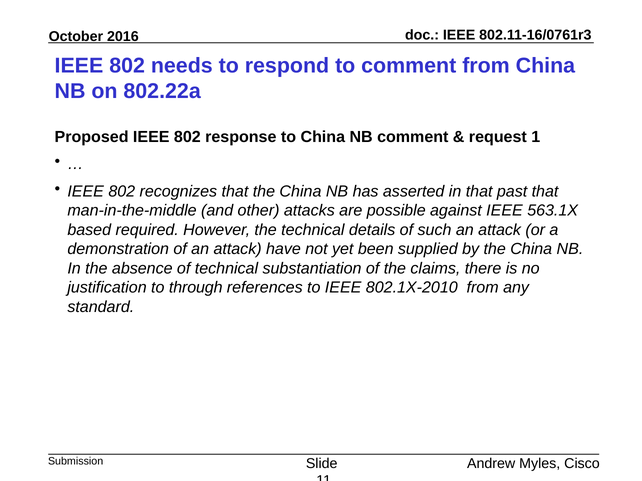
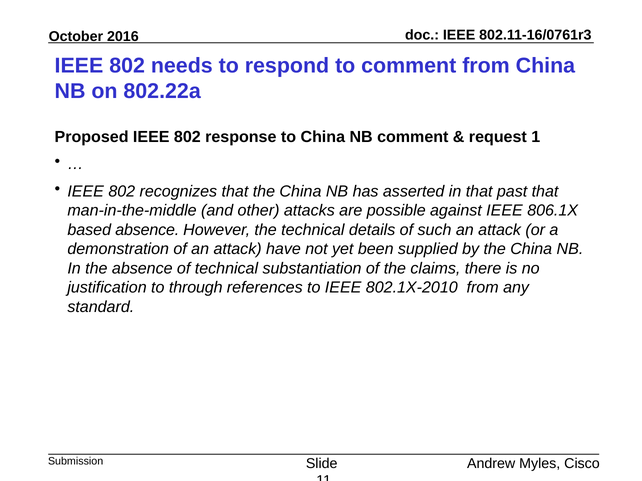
563.1X: 563.1X -> 806.1X (553, 211)
based required: required -> absence (147, 230)
